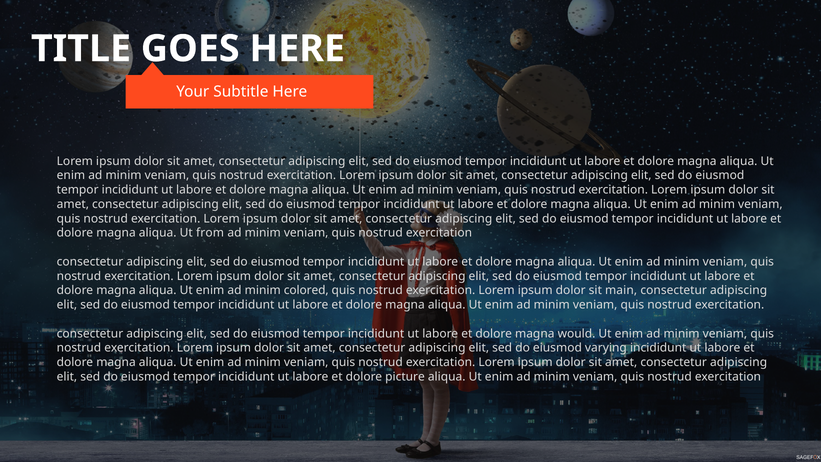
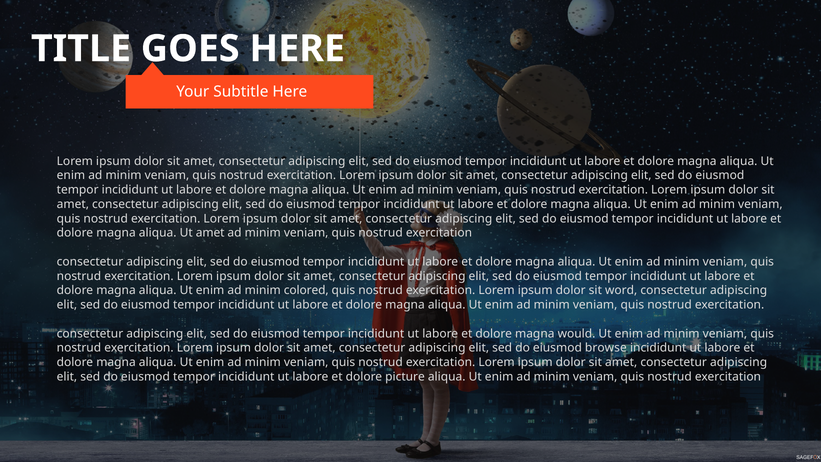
Ut from: from -> amet (210, 233)
main: main -> word (621, 290)
varying: varying -> browse (606, 348)
